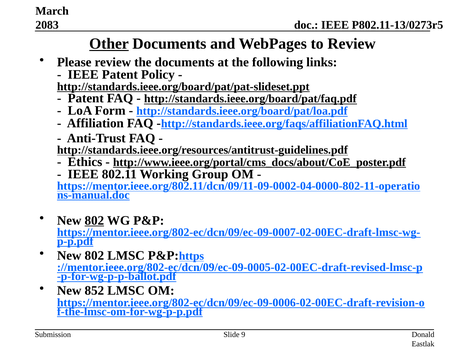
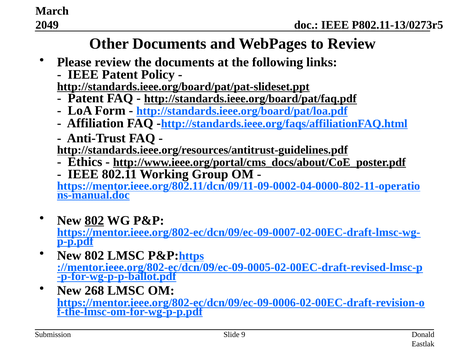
2083: 2083 -> 2049 (47, 25)
Other underline: present -> none (109, 44)
852: 852 -> 268 (94, 290)
